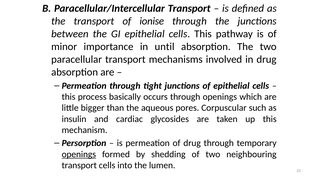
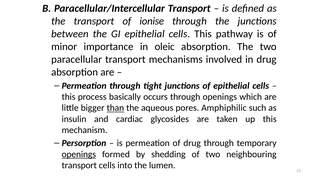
until: until -> oleic (165, 47)
than underline: none -> present (115, 108)
Corpuscular: Corpuscular -> Amphiphilic (224, 108)
